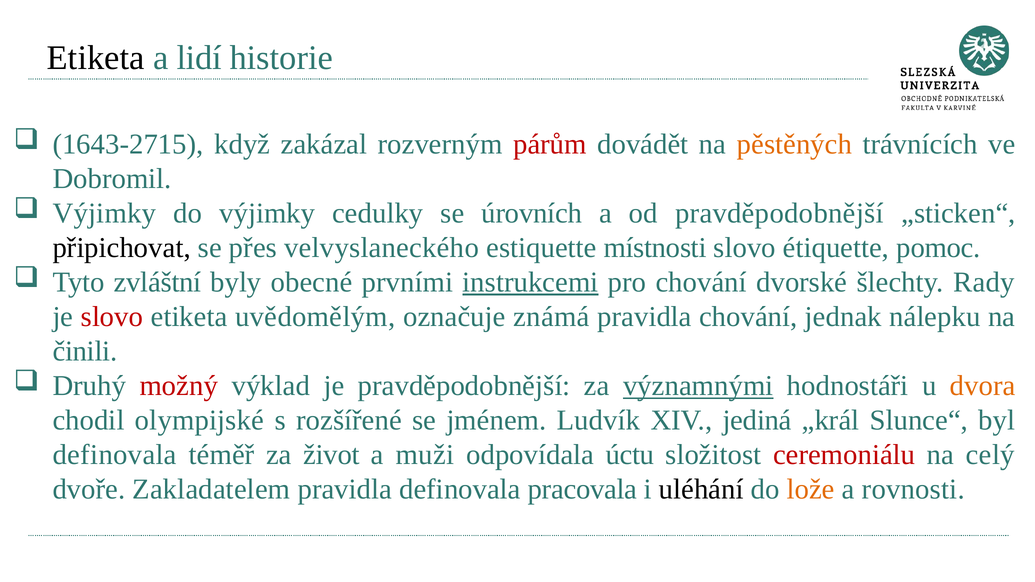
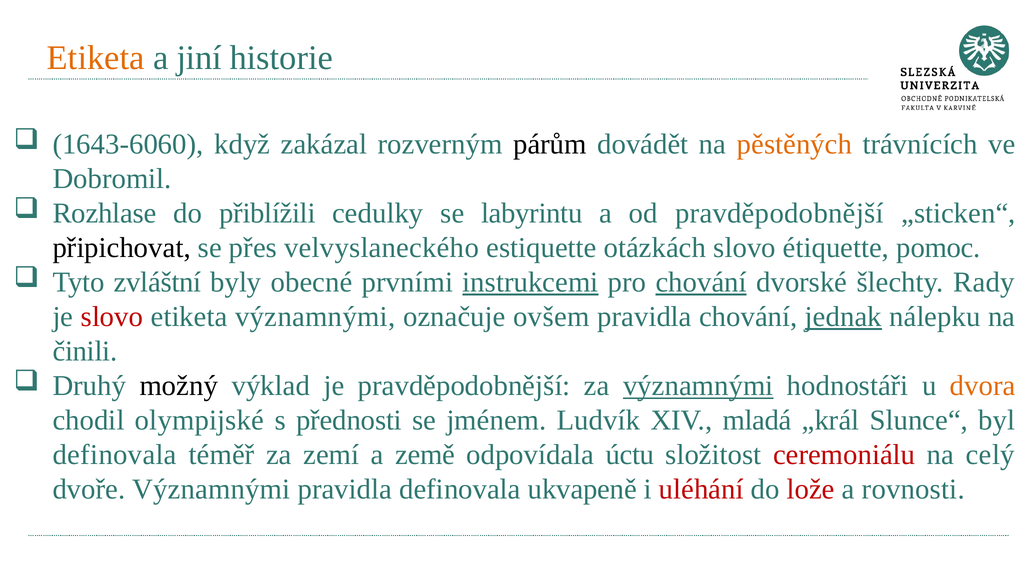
Etiketa colour: black -> orange (96, 58)
lidí: lidí -> jiní (199, 58)
1643-2715: 1643-2715 -> 1643-6060 (128, 144)
párům colour: red -> black (550, 144)
Výjimky: Výjimky -> Rozhlase (105, 213)
do výjimky: výjimky -> přiblížili (267, 213)
úrovních: úrovních -> labyrintu (532, 213)
místnosti: místnosti -> otázkách (655, 248)
chování underline: none -> present (701, 282)
etiketa uvědomělým: uvědomělým -> významnými (315, 317)
známá: známá -> ovšem (551, 317)
jednak underline: none -> present (843, 317)
možný colour: red -> black (179, 386)
rozšířené: rozšířené -> přednosti (349, 420)
jediná: jediná -> mladá (757, 420)
život: život -> zemí (331, 455)
muži: muži -> země (425, 455)
dvoře Zakladatelem: Zakladatelem -> Významnými (211, 489)
pracovala: pracovala -> ukvapeně (582, 489)
uléhání colour: black -> red (701, 489)
lože colour: orange -> red (811, 489)
